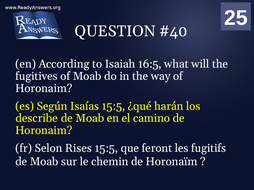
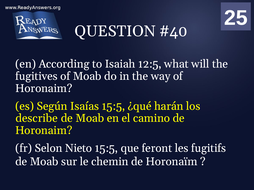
16:5: 16:5 -> 12:5 (150, 64)
Rises: Rises -> Nieto (79, 149)
